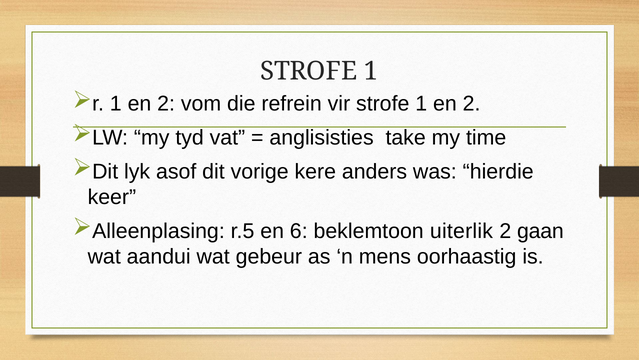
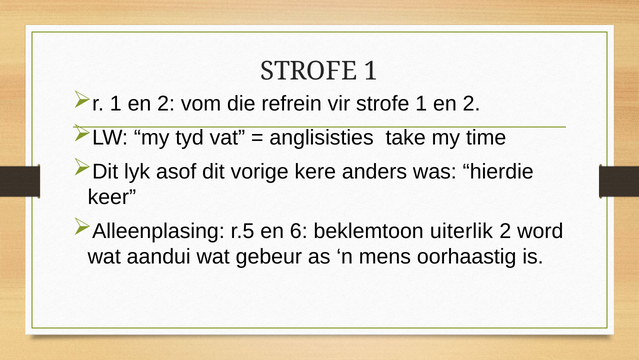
gaan: gaan -> word (540, 231)
